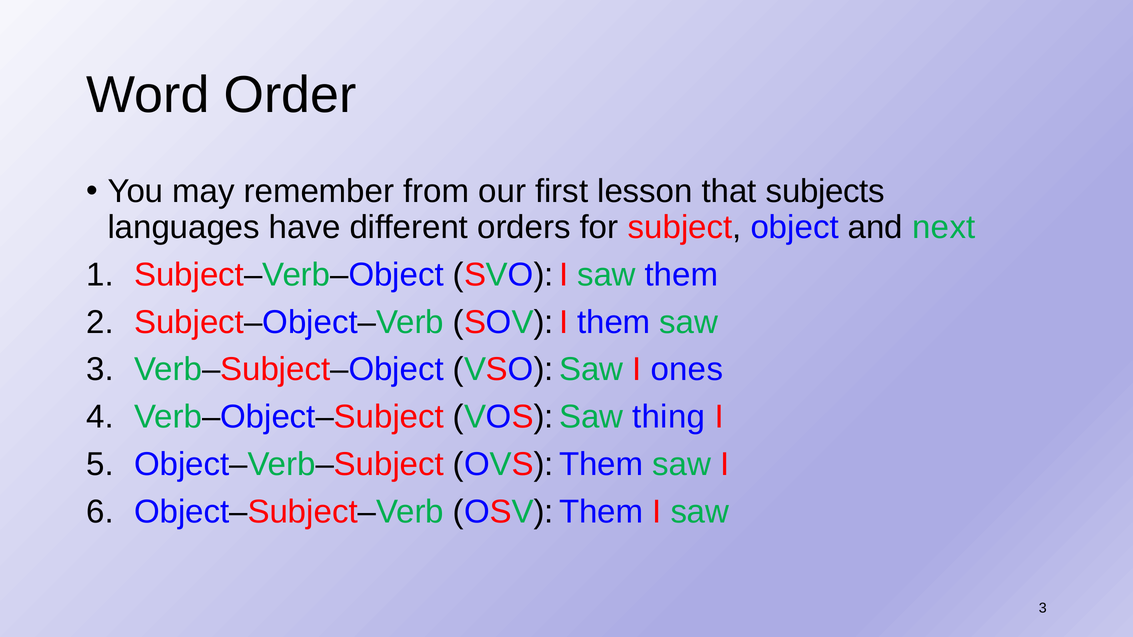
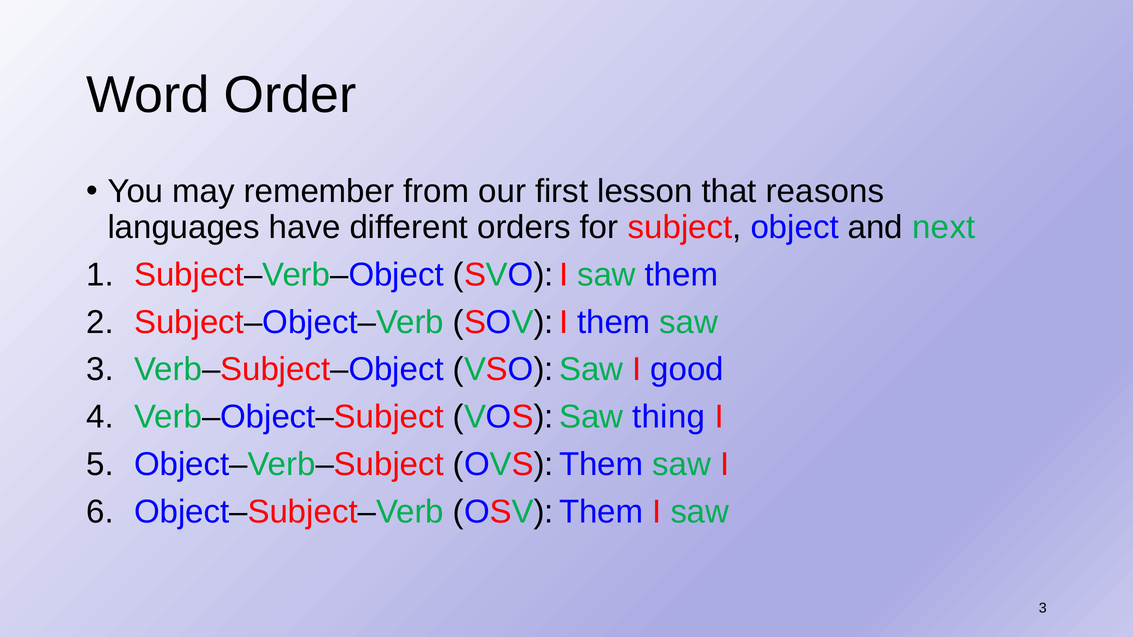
subjects: subjects -> reasons (825, 192)
ones: ones -> good (687, 370)
